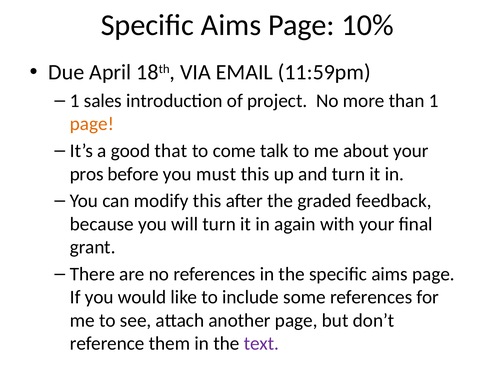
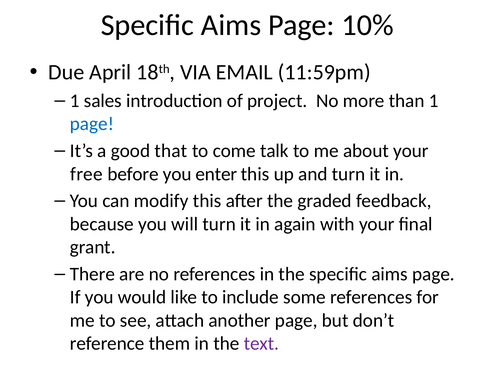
page colour: orange -> blue (92, 124)
pros: pros -> free (86, 174)
must: must -> enter (216, 174)
